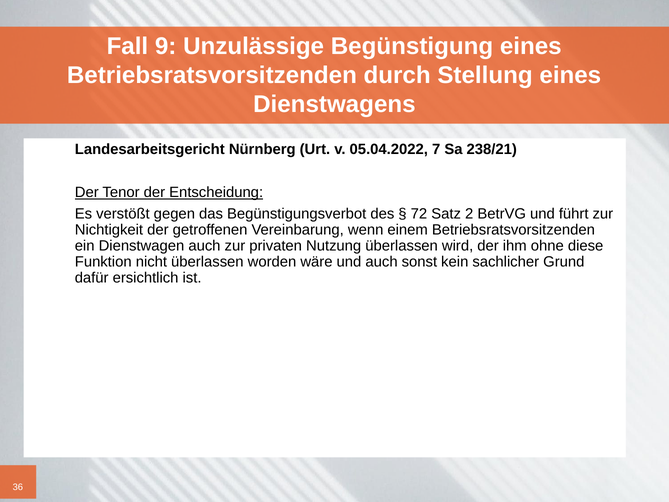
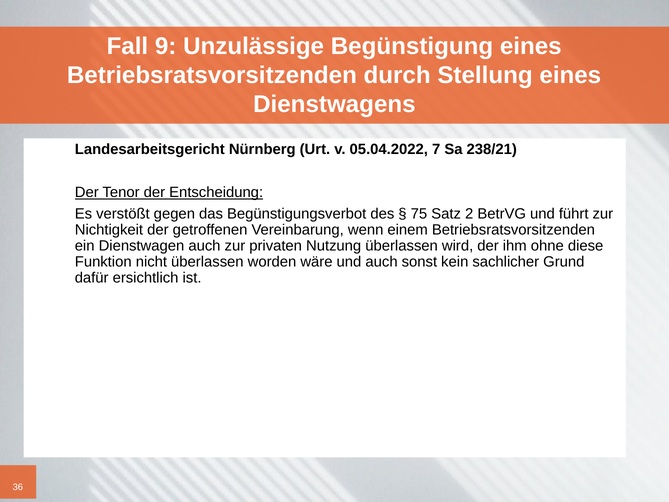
72: 72 -> 75 (419, 214)
